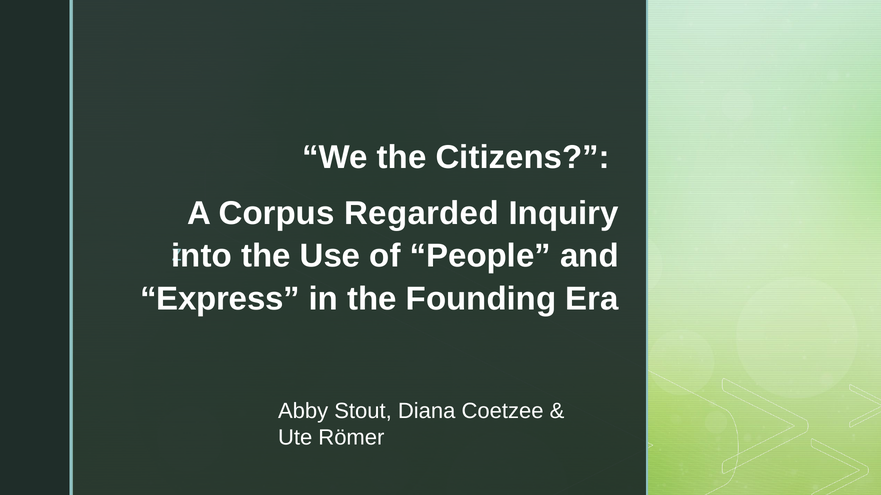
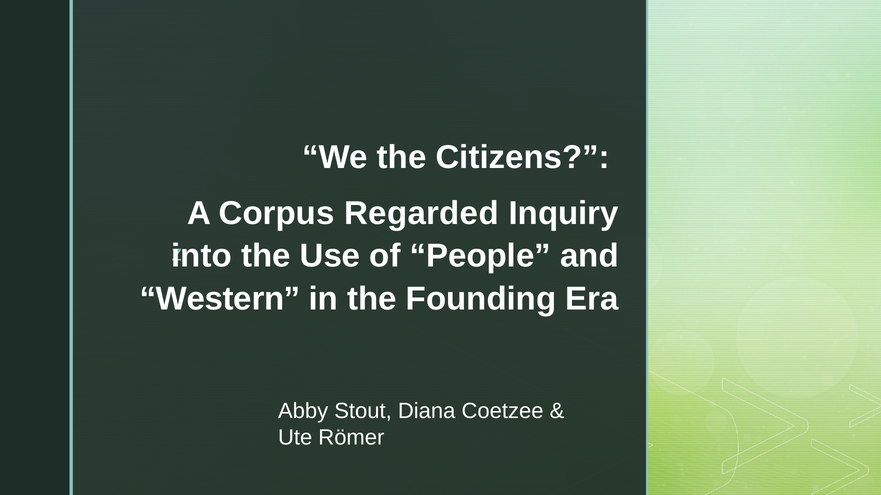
Express: Express -> Western (220, 299)
